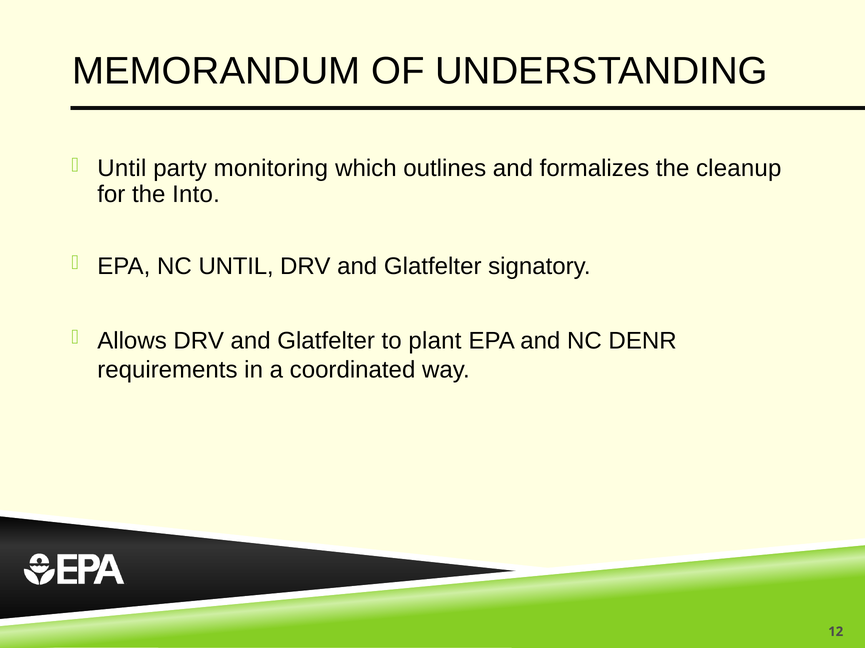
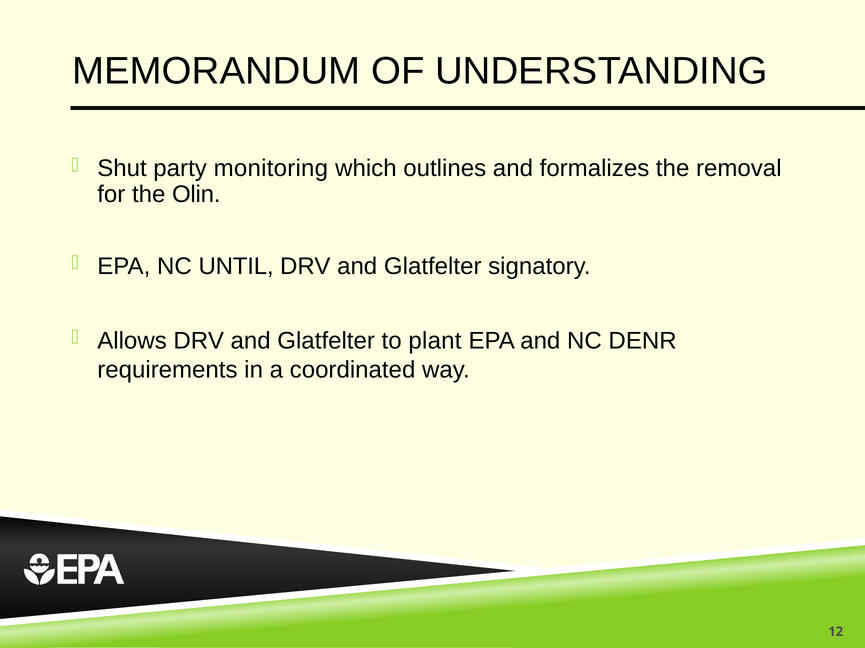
Until: Until -> Shut (122, 169)
cleanup: cleanup -> removal (739, 169)
Into: Into -> Olin (196, 195)
